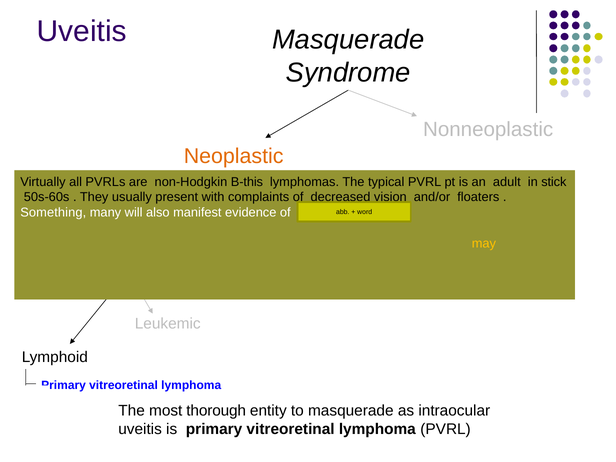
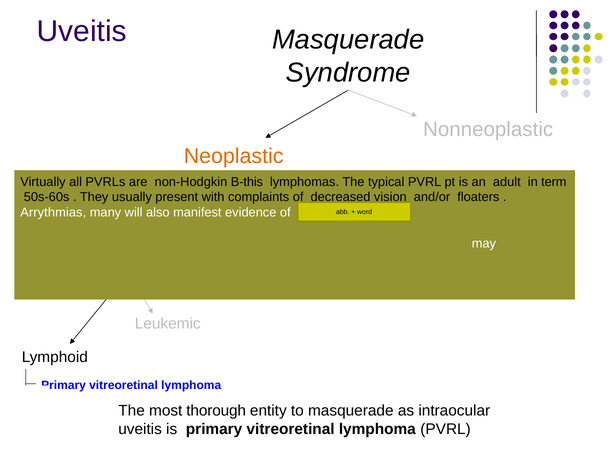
stick: stick -> term (554, 182)
Something: Something -> Arrythmias (53, 213)
may colour: yellow -> white (484, 243)
